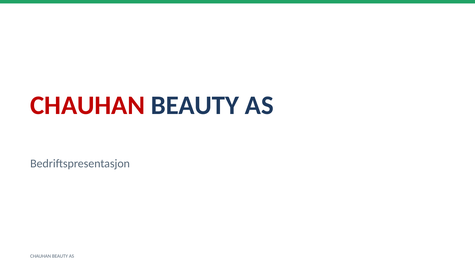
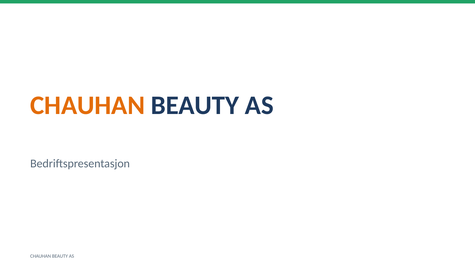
CHAUHAN colour: red -> orange (88, 105)
